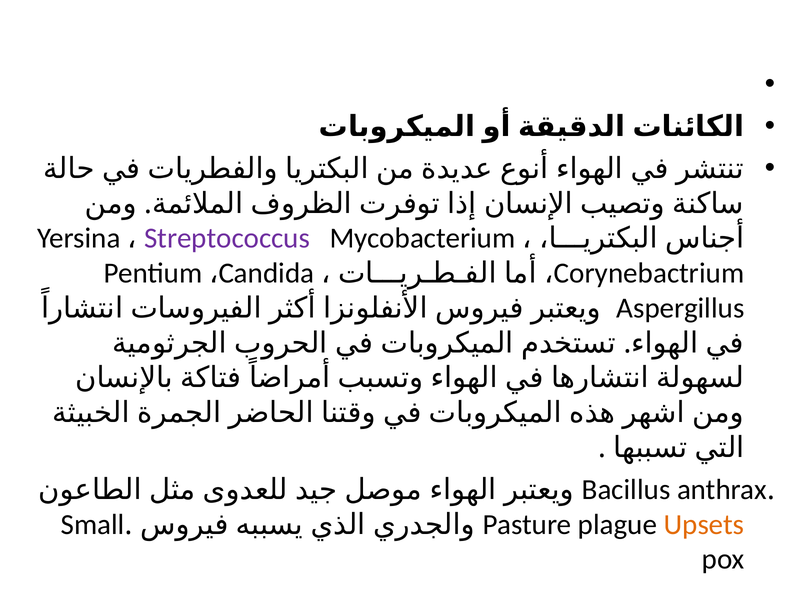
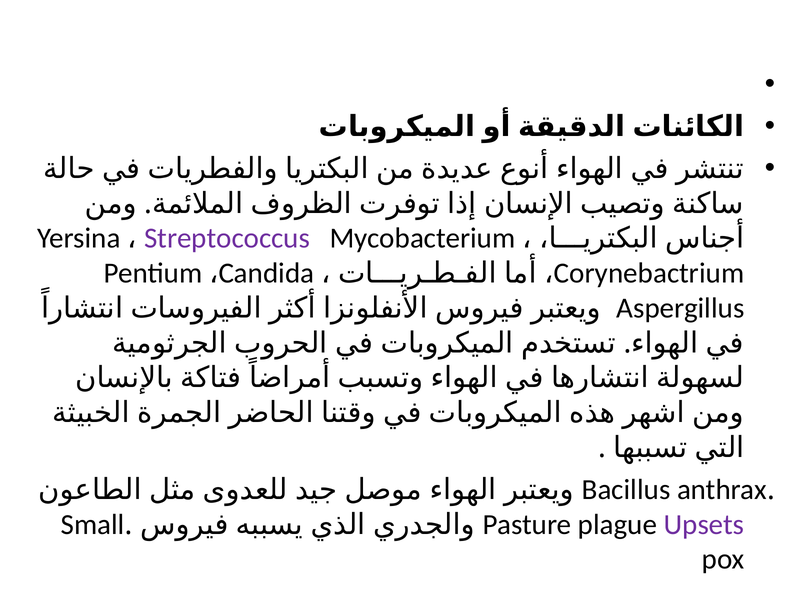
Upsets colour: orange -> purple (704, 524)
